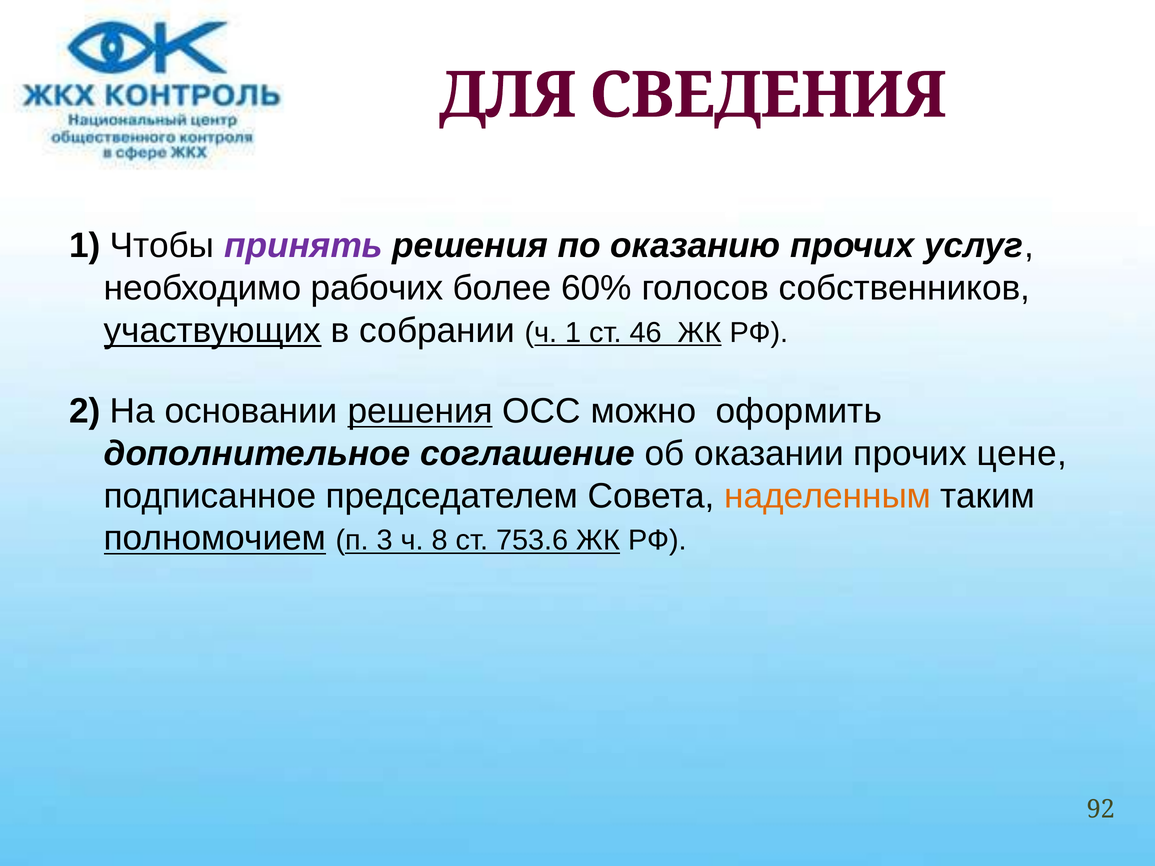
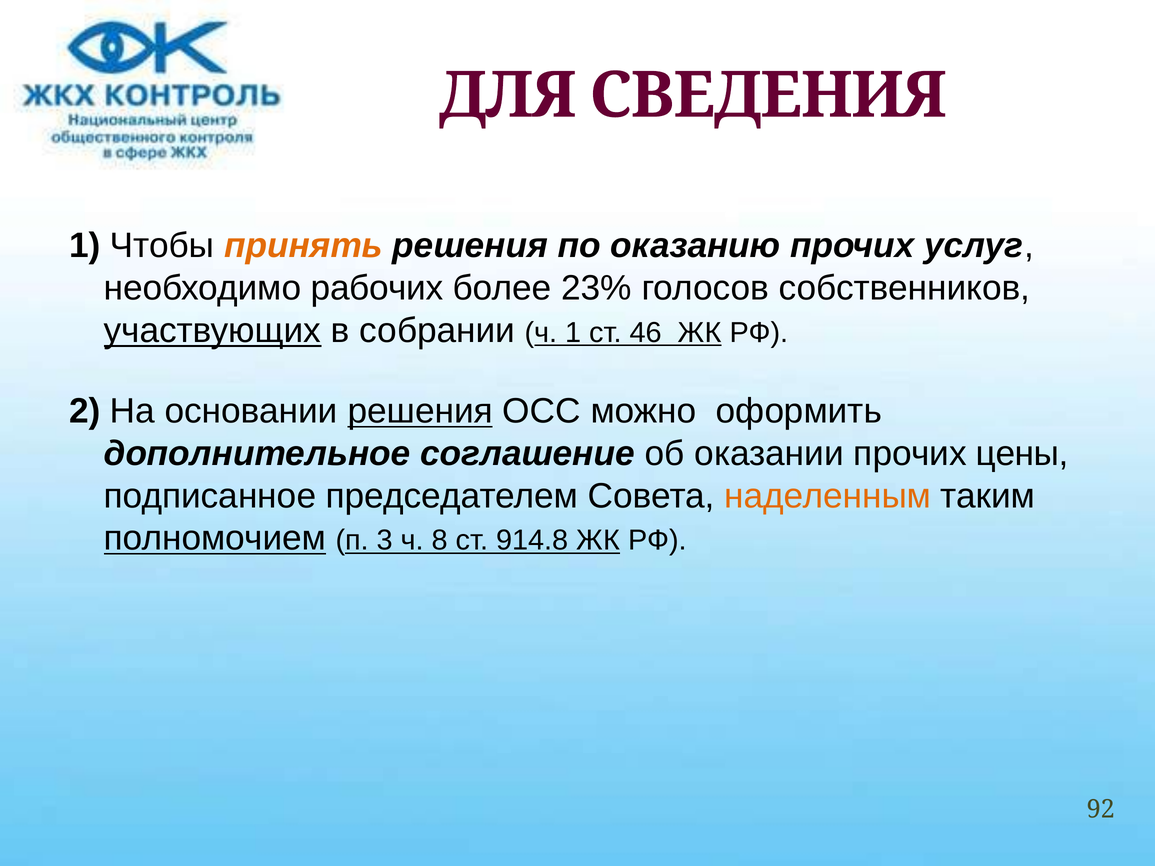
принять colour: purple -> orange (303, 246)
60%: 60% -> 23% (596, 288)
цене: цене -> цены (1022, 454)
753.6: 753.6 -> 914.8 (532, 541)
